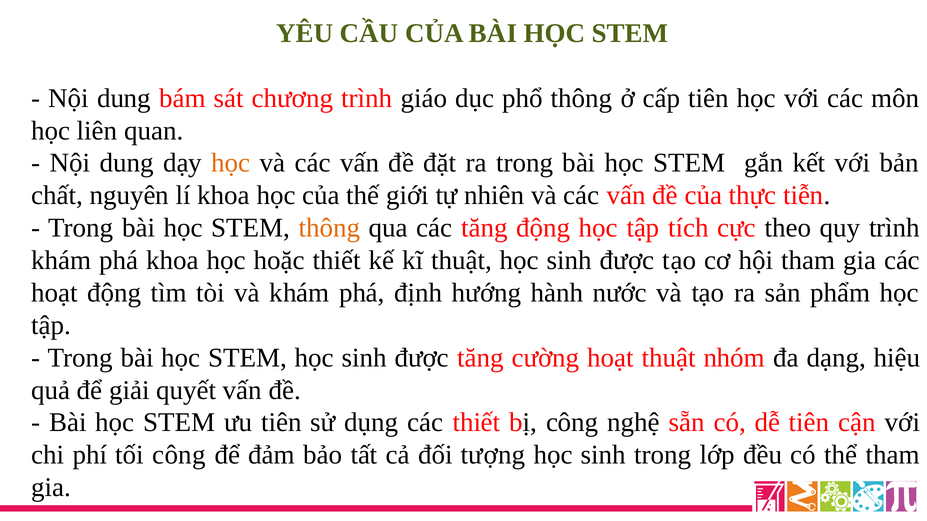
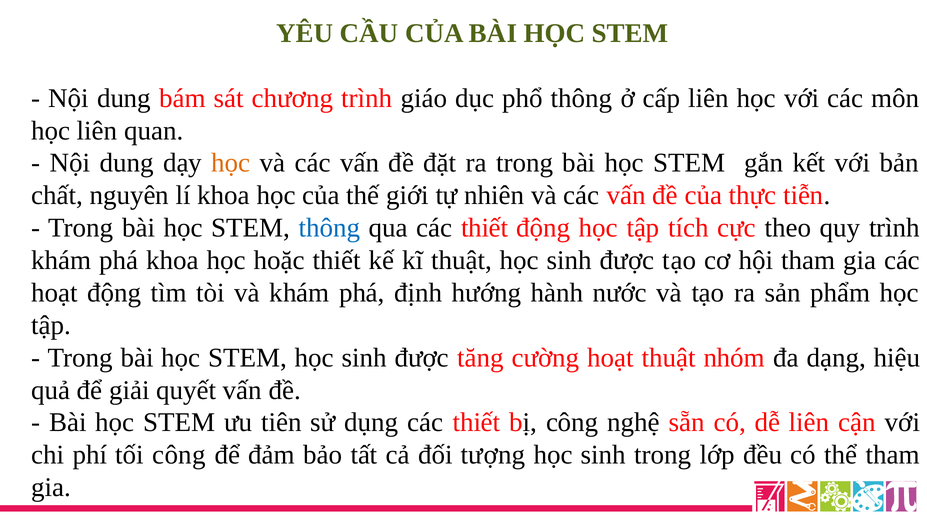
cấp tiên: tiên -> liên (709, 98)
thông colour: orange -> blue (329, 228)
qua các tăng: tăng -> thiết (485, 228)
dễ tiên: tiên -> liên (809, 423)
